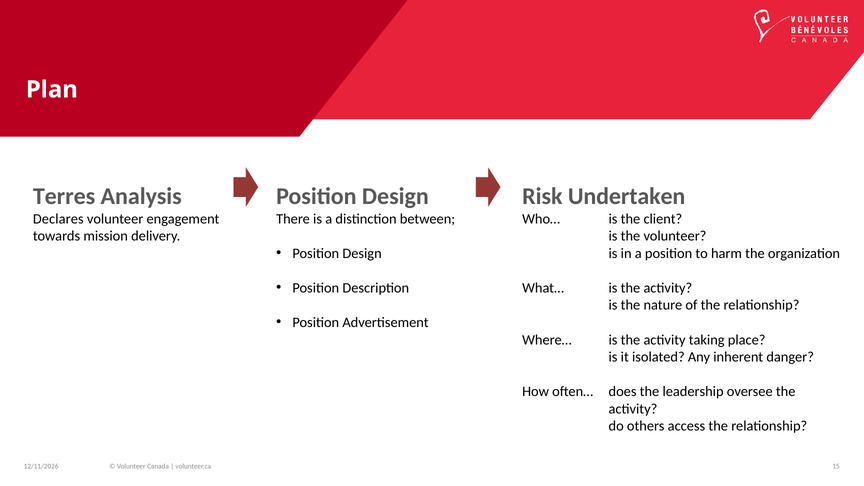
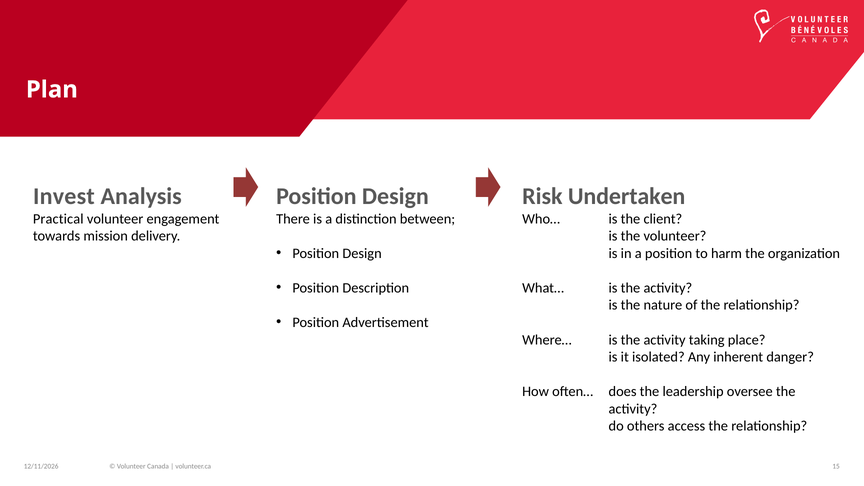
Terres: Terres -> Invest (64, 196)
Declares: Declares -> Practical (58, 219)
